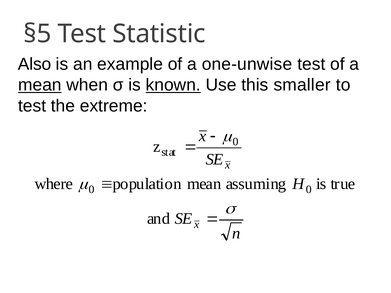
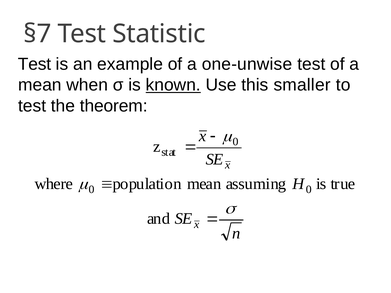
§5: §5 -> §7 (38, 34)
Also: Also -> Test (35, 64)
mean underline: present -> none (40, 85)
extreme: extreme -> theorem (114, 106)
